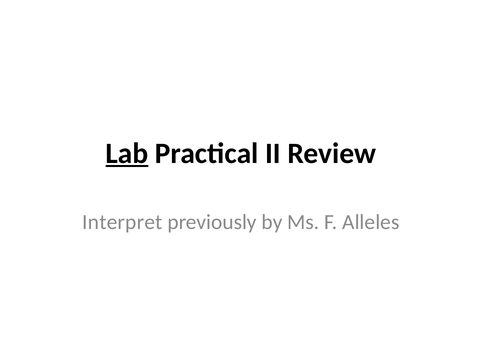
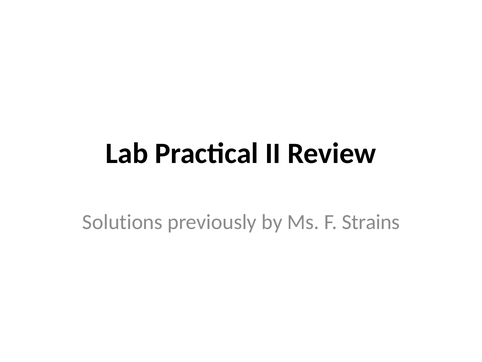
Lab underline: present -> none (127, 153)
Interpret: Interpret -> Solutions (122, 222)
Alleles: Alleles -> Strains (371, 222)
